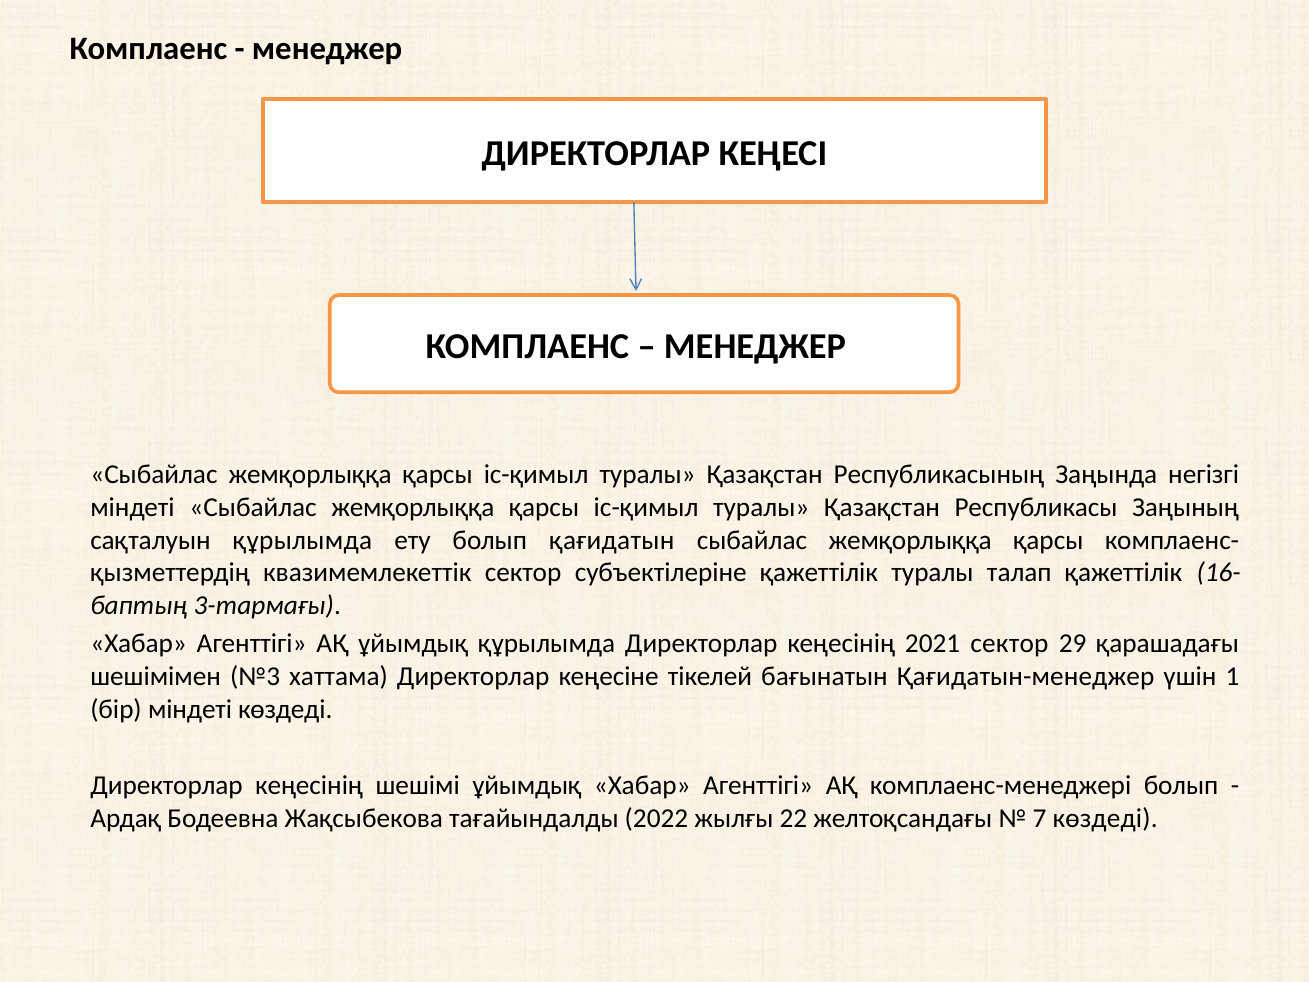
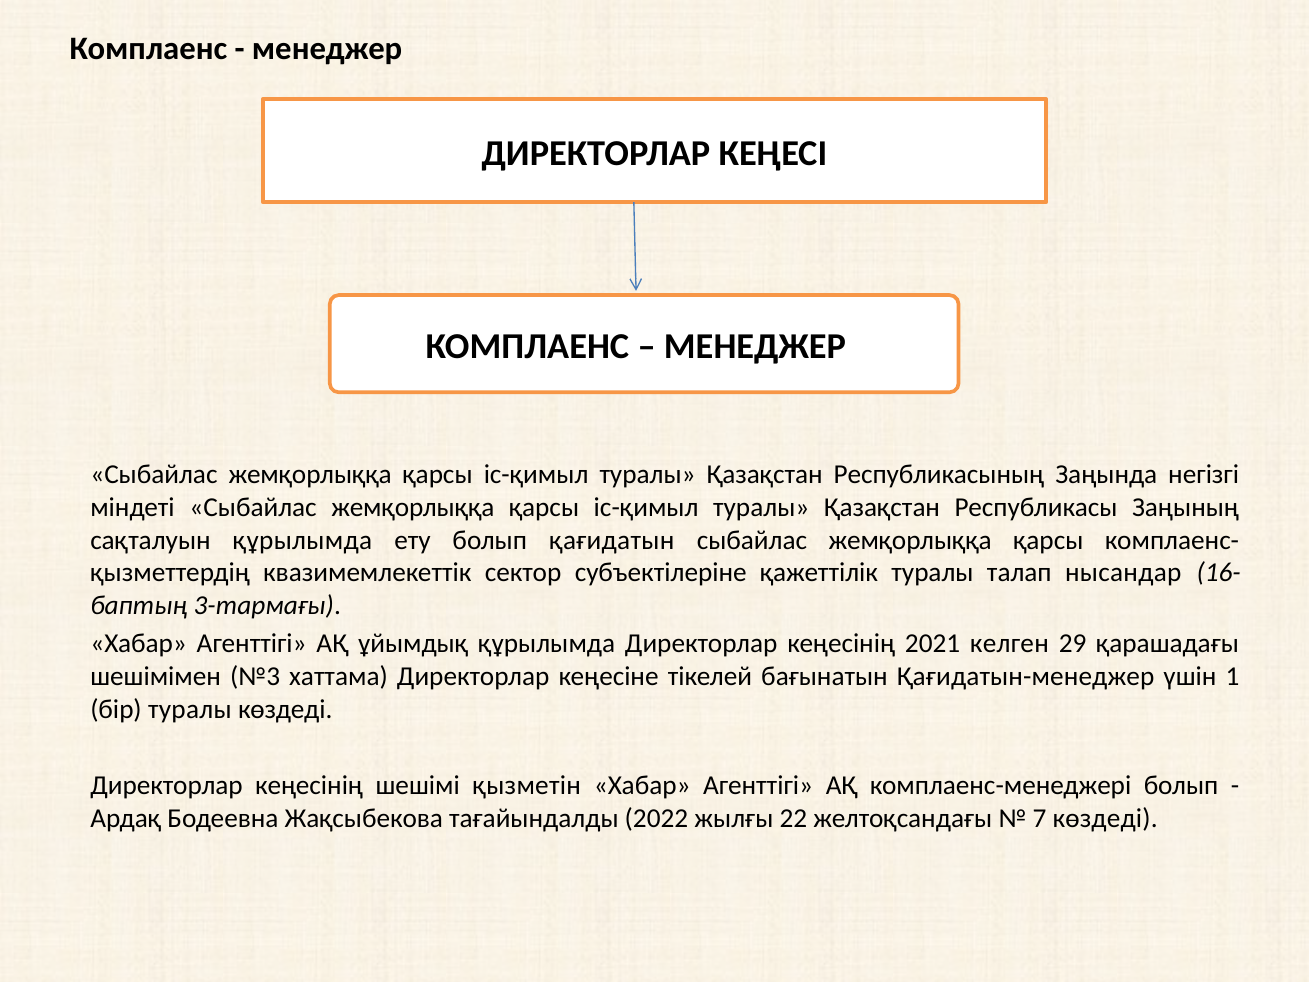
талап қажеттілік: қажеттілік -> нысандар (1123, 573)
2021 сектор: сектор -> келген (1009, 644)
бір міндеті: міндеті -> туралы (190, 709)
шешімі ұйымдық: ұйымдық -> қызметін (527, 785)
